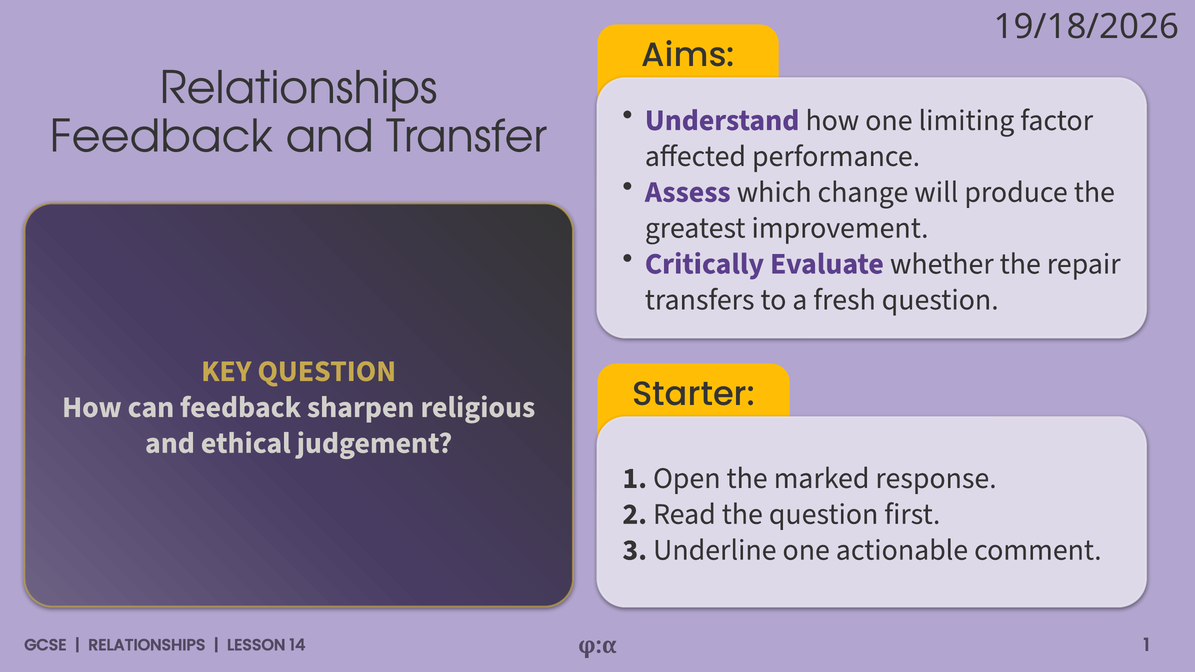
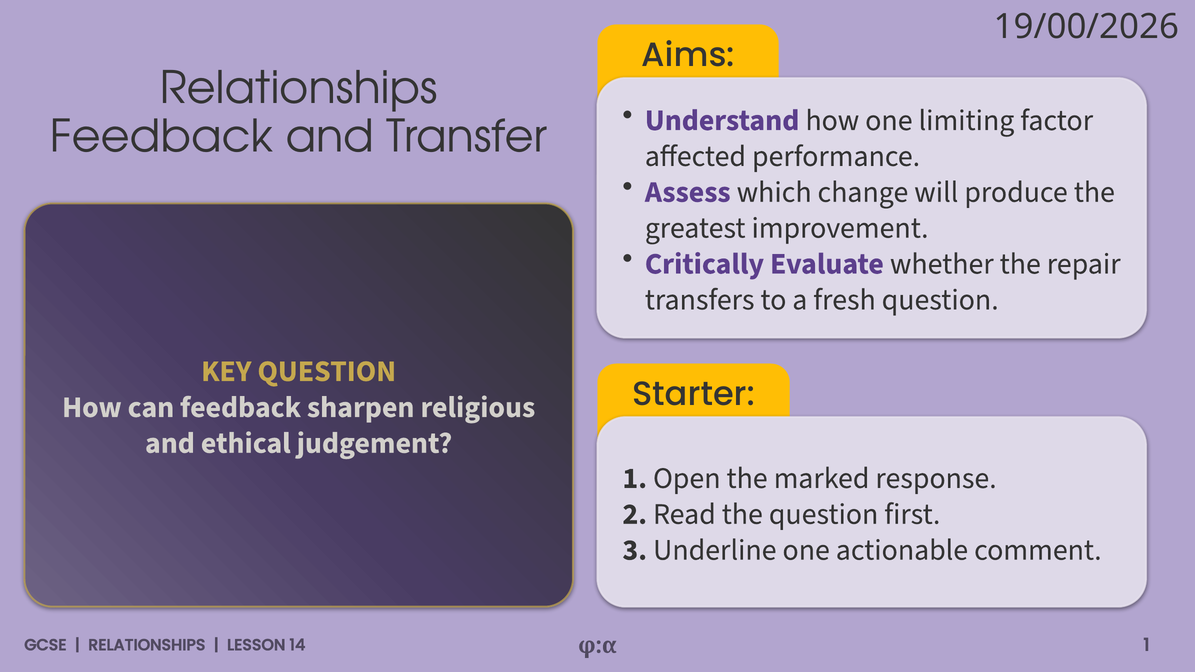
19/18/2026: 19/18/2026 -> 19/00/2026 (1086, 27)
